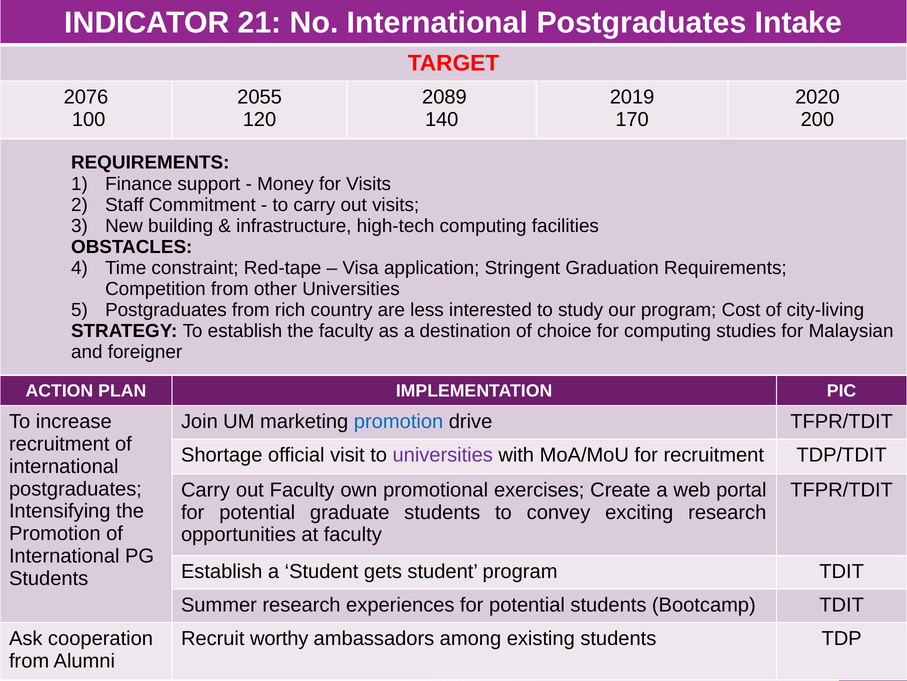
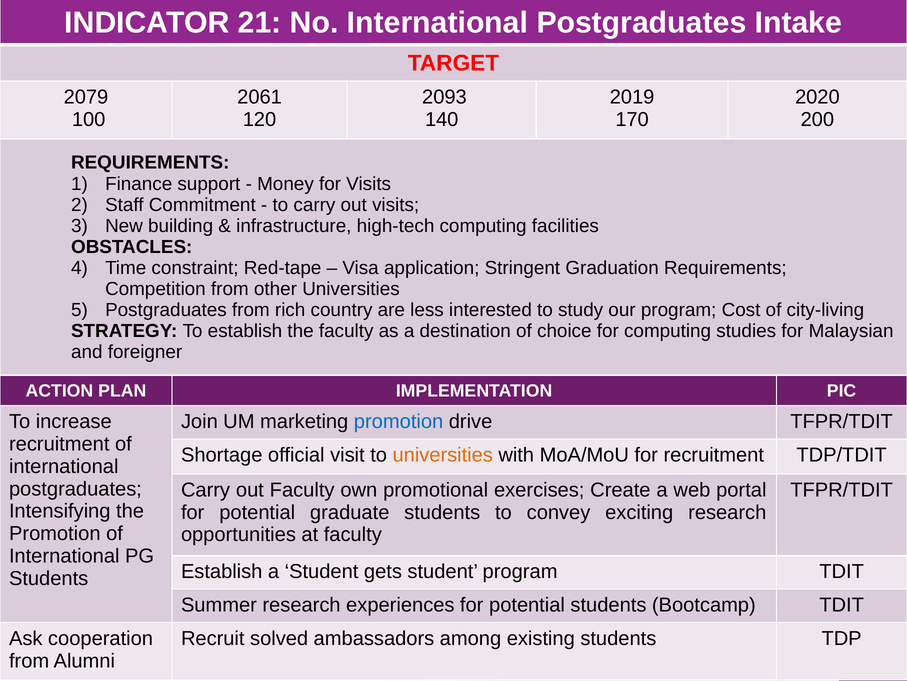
2076: 2076 -> 2079 (86, 97)
2055: 2055 -> 2061 (260, 97)
2089: 2089 -> 2093 (444, 97)
universities colour: purple -> orange (443, 455)
worthy: worthy -> solved (279, 638)
